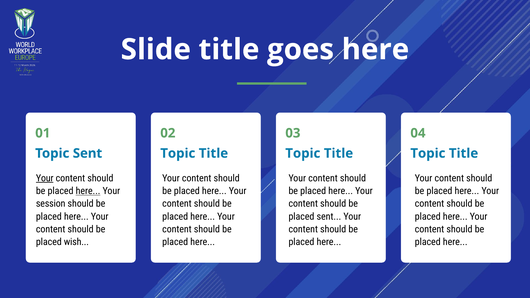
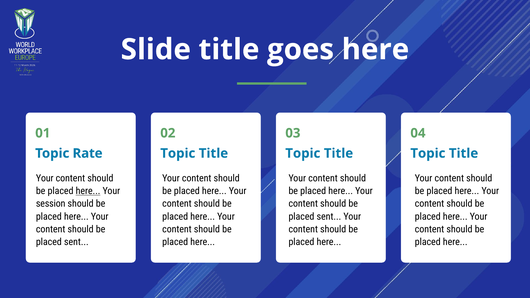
Topic Sent: Sent -> Rate (88, 153)
Your underline: present -> none (45, 178)
wish: wish -> sent (76, 242)
